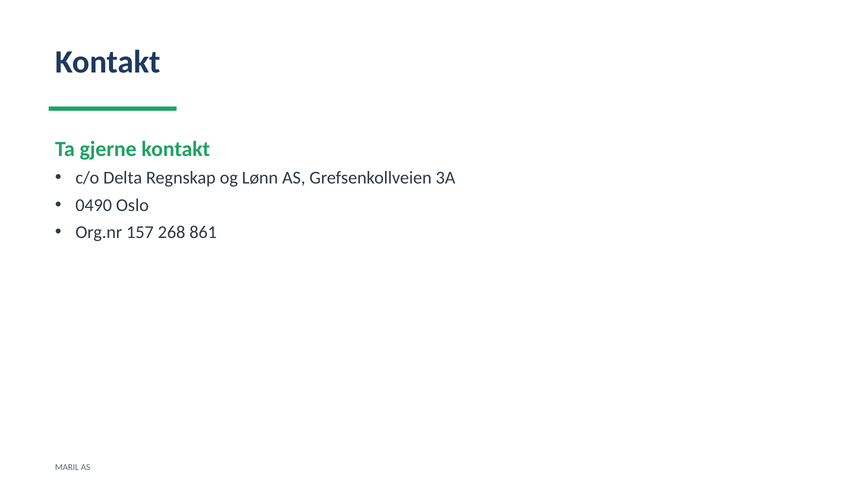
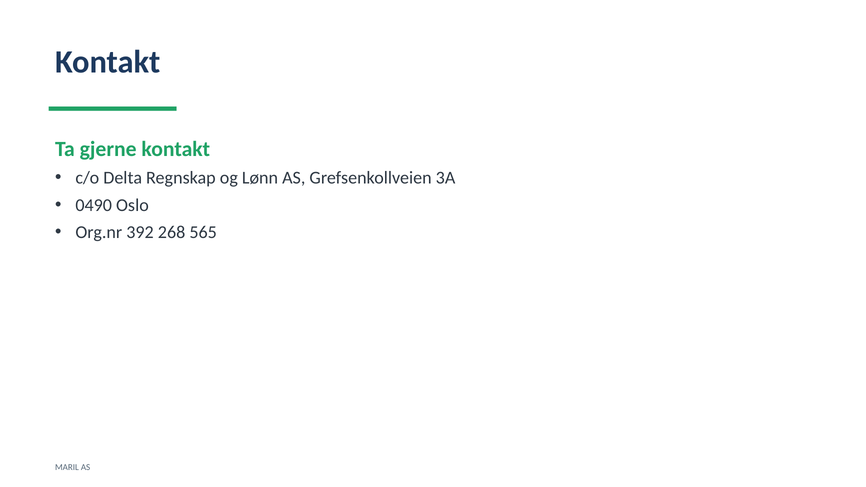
157: 157 -> 392 (140, 232)
861: 861 -> 565 (203, 232)
